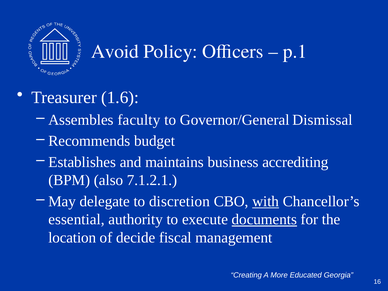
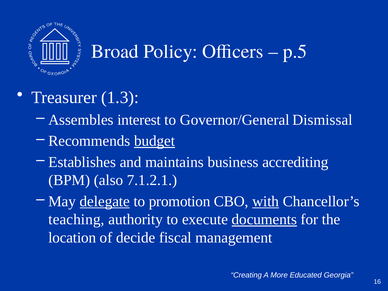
Avoid: Avoid -> Broad (115, 51)
p.1: p.1 -> p.5 (295, 51)
1.6: 1.6 -> 1.3 (120, 98)
faculty: faculty -> interest (139, 120)
budget underline: none -> present (155, 141)
delegate underline: none -> present (105, 201)
discretion: discretion -> promotion (180, 201)
essential: essential -> teaching (76, 219)
